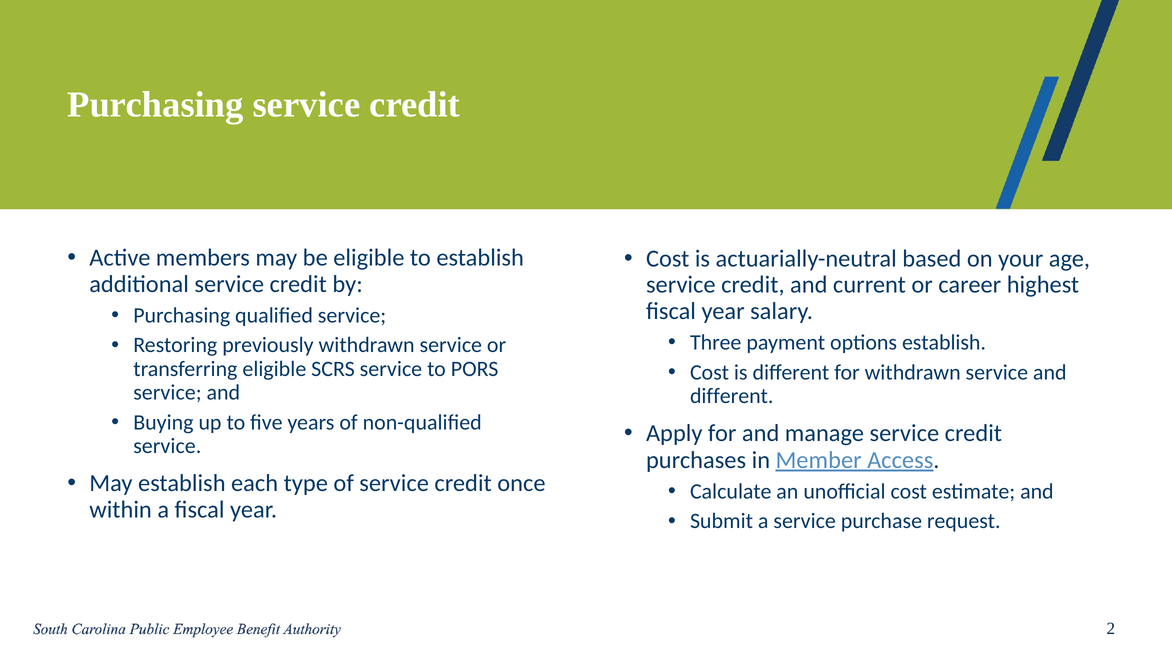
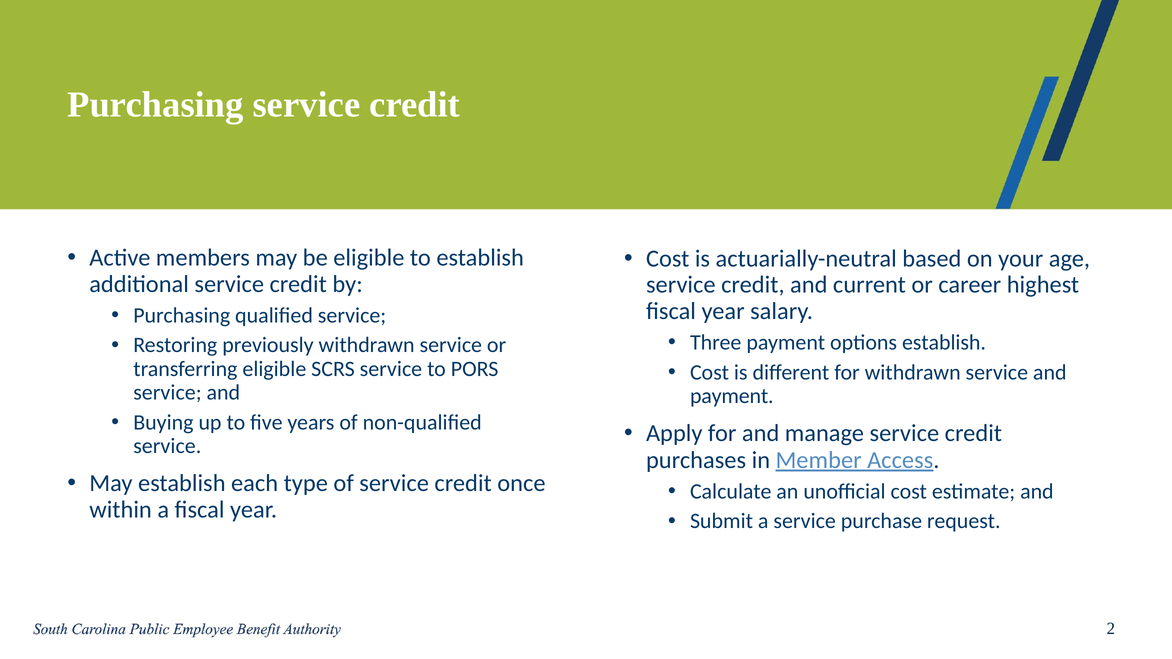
different: different -> payment (732, 396)
